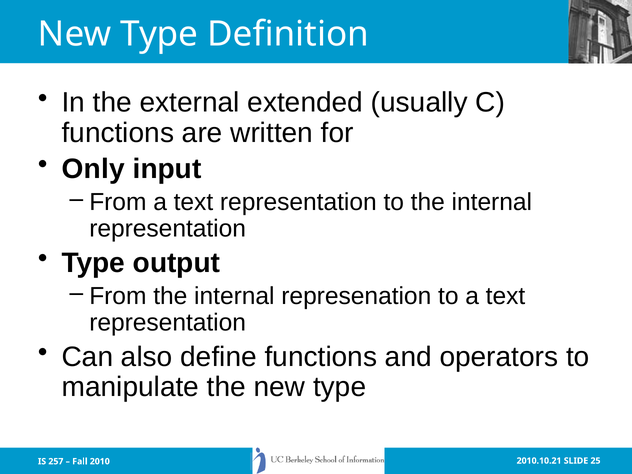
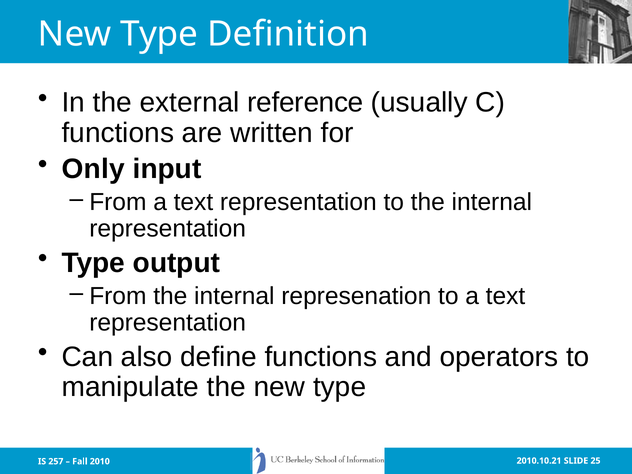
extended: extended -> reference (305, 102)
